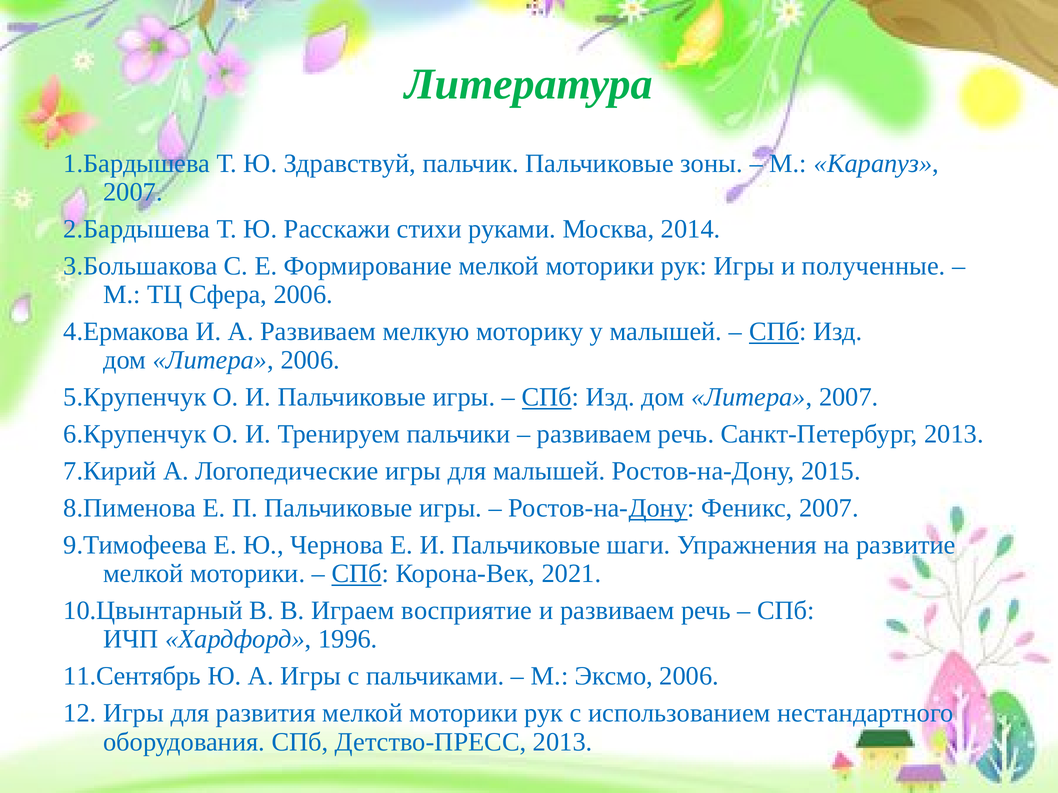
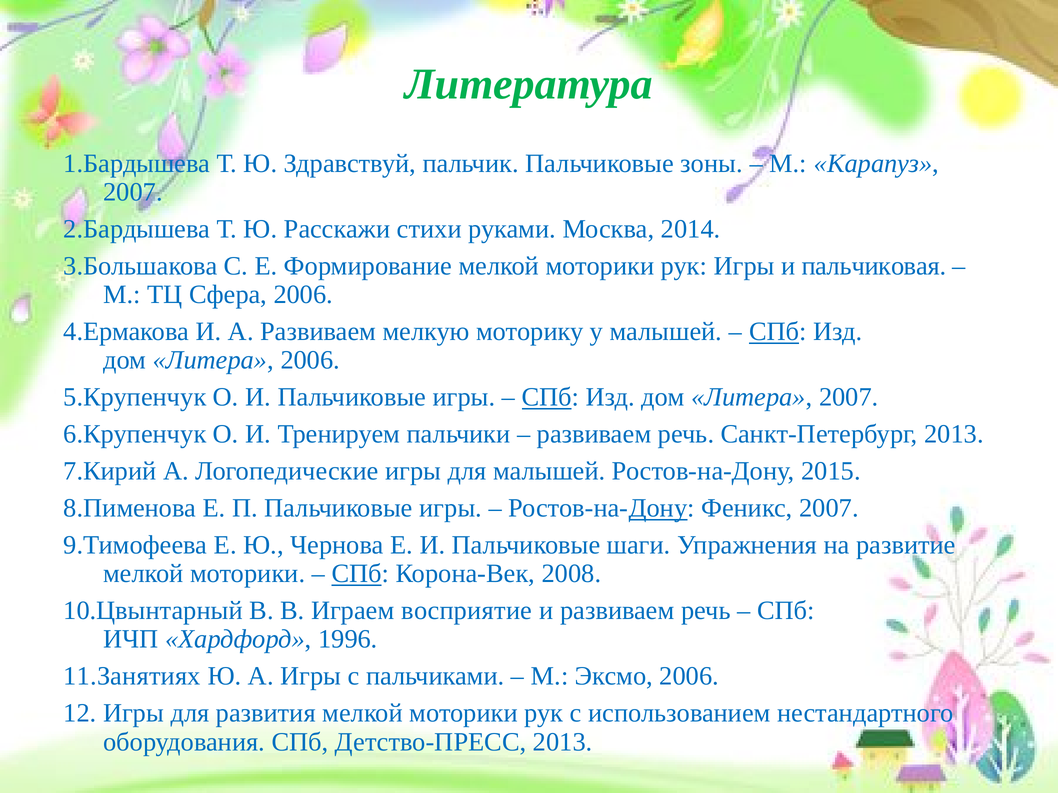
полученные: полученные -> пальчиковая (874, 266)
2021: 2021 -> 2008 (571, 574)
11.Сентябрь: 11.Сентябрь -> 11.Занятиях (132, 677)
